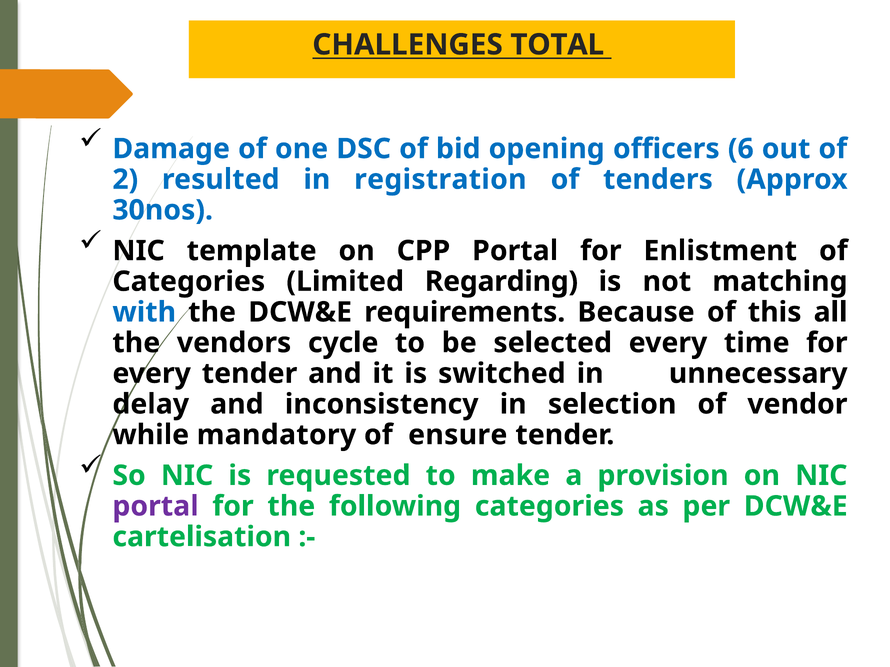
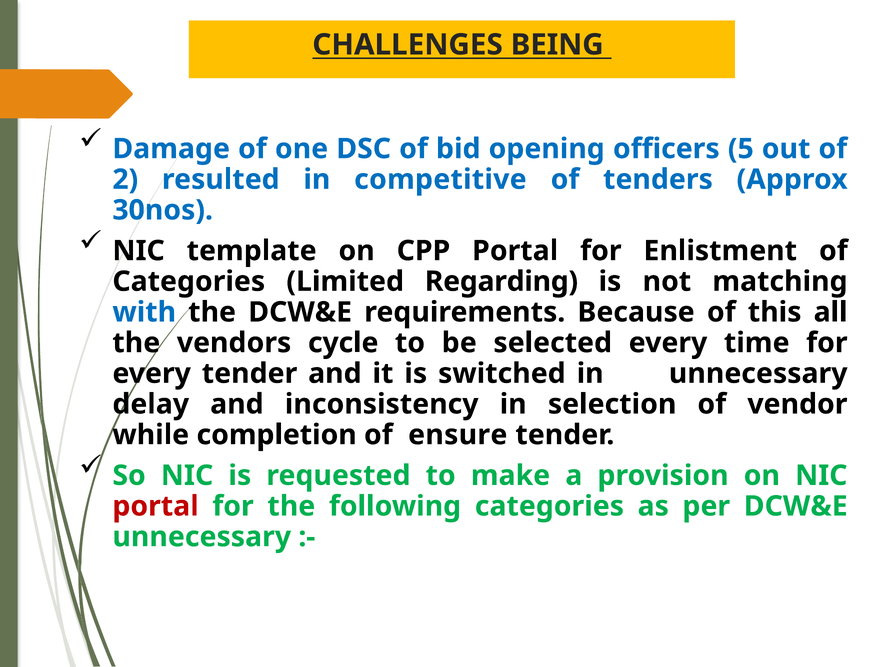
TOTAL: TOTAL -> BEING (557, 45)
6: 6 -> 5 (741, 149)
registration: registration -> competitive (440, 180)
mandatory: mandatory -> completion (277, 435)
portal colour: purple -> red (156, 507)
cartelisation: cartelisation -> unnecessary (202, 537)
